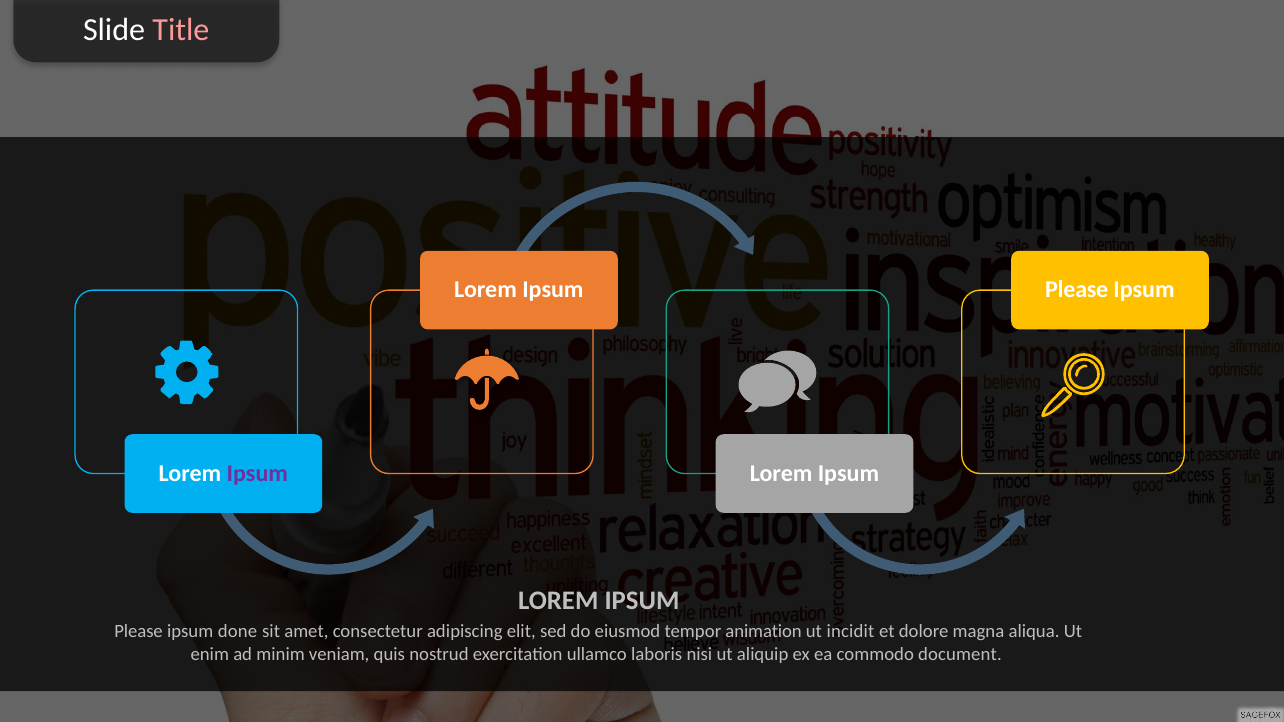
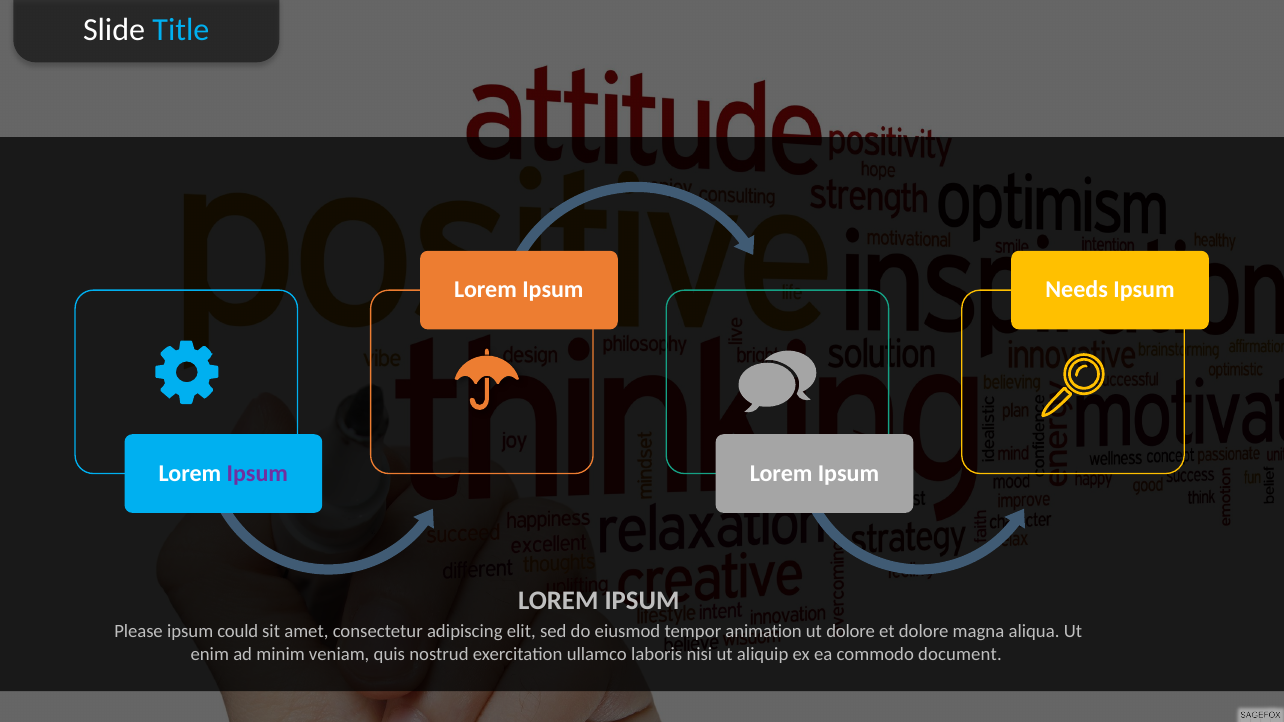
Title colour: pink -> light blue (181, 30)
Please: Please -> Needs (1077, 290)
done: done -> could (238, 632)
ut incidit: incidit -> dolore (851, 632)
